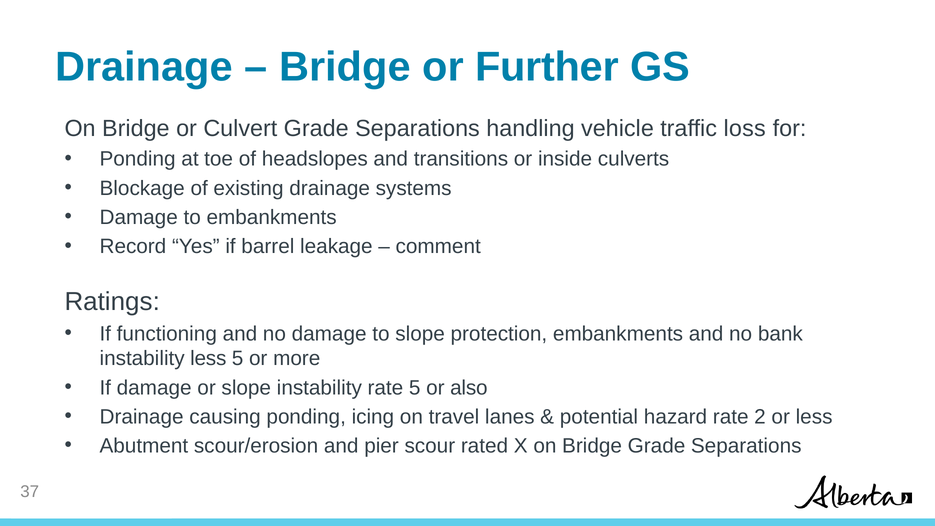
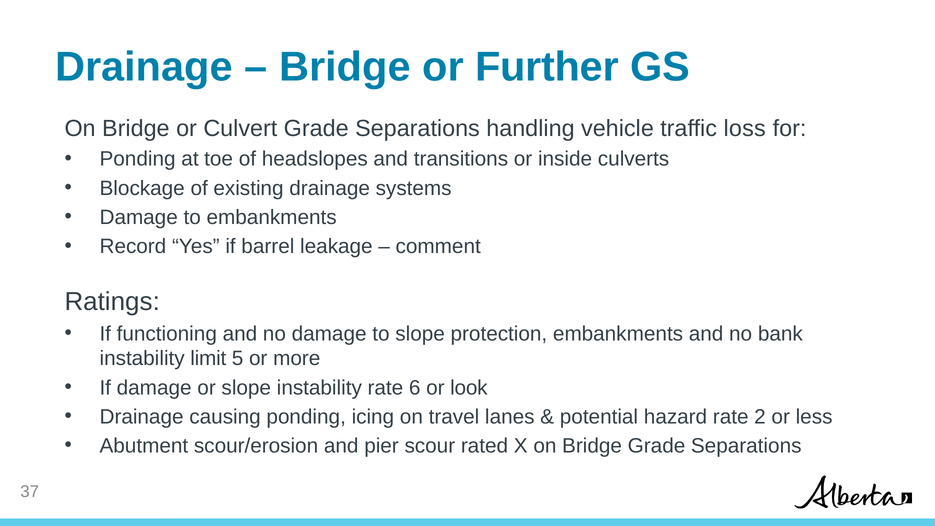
instability less: less -> limit (208, 359)
rate 5: 5 -> 6 (415, 388)
also: also -> look (469, 388)
